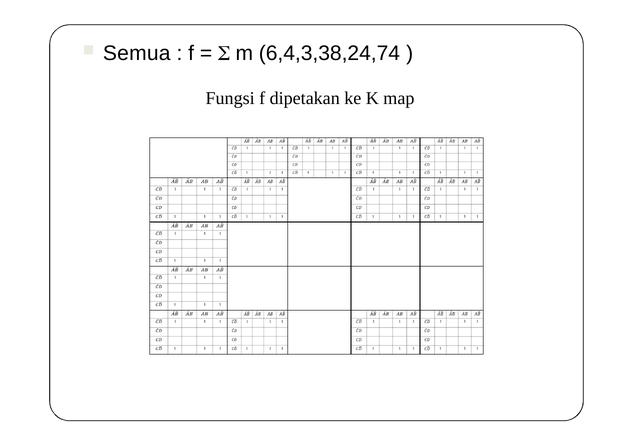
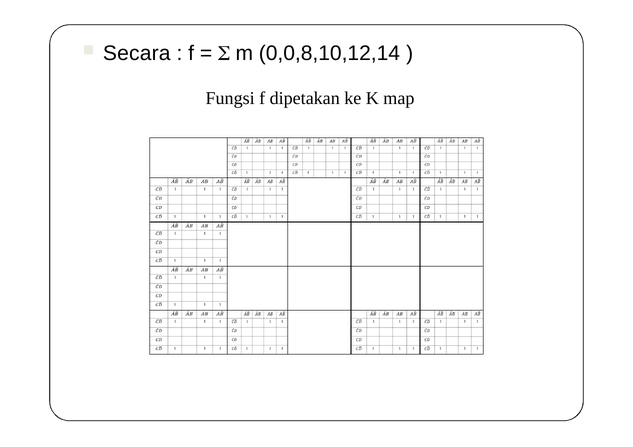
Semua: Semua -> Secara (137, 54)
6,4,3,38,24,74: 6,4,3,38,24,74 -> 0,0,8,10,12,14 (329, 54)
